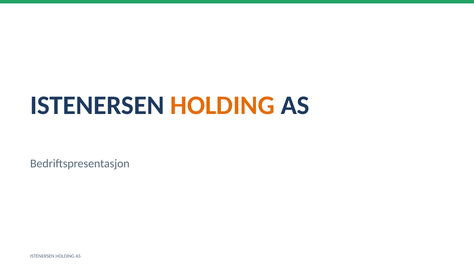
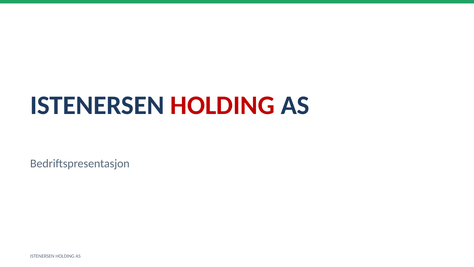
HOLDING colour: orange -> red (223, 105)
